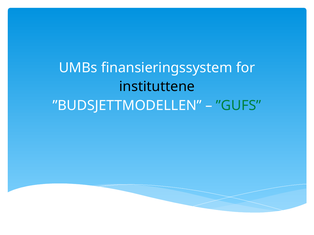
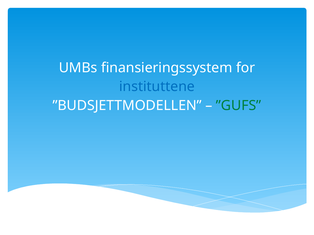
instituttene colour: black -> blue (157, 87)
